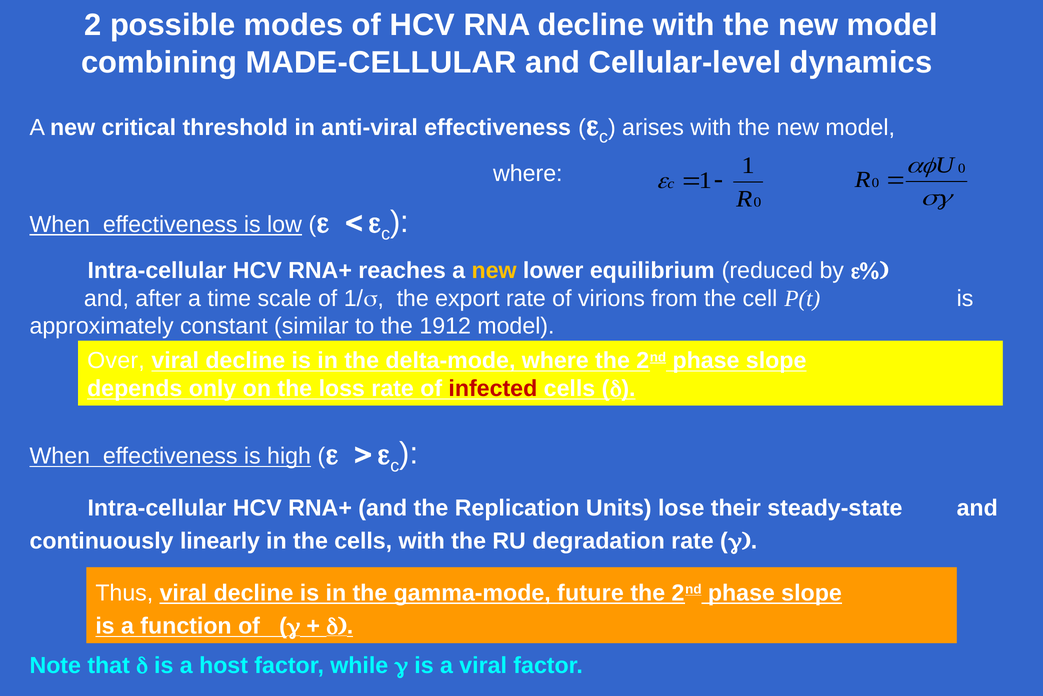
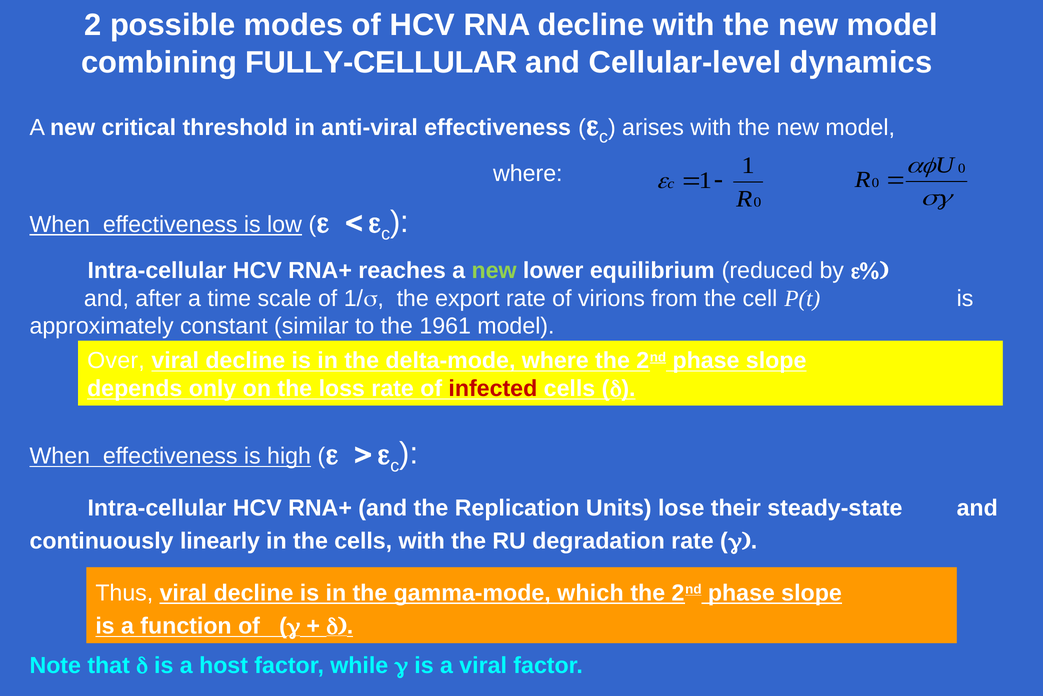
MADE-CELLULAR: MADE-CELLULAR -> FULLY-CELLULAR (381, 62)
new colour: yellow -> light green (494, 270)
1912: 1912 -> 1961 (445, 326)
future: future -> which (590, 592)
